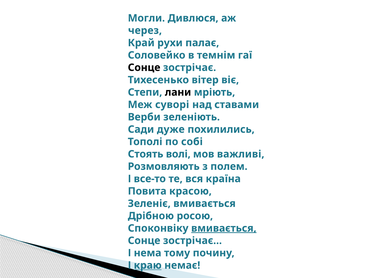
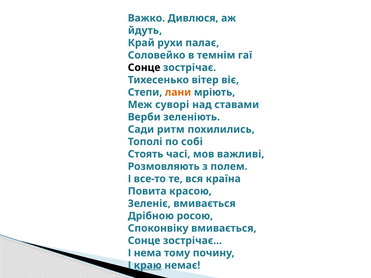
Могли: Могли -> Важко (146, 18)
через: через -> йдуть (145, 30)
лани colour: black -> orange (178, 92)
дуже: дуже -> ритм (171, 129)
волі: волі -> часі (178, 154)
вмивається underline: present -> none (224, 228)
